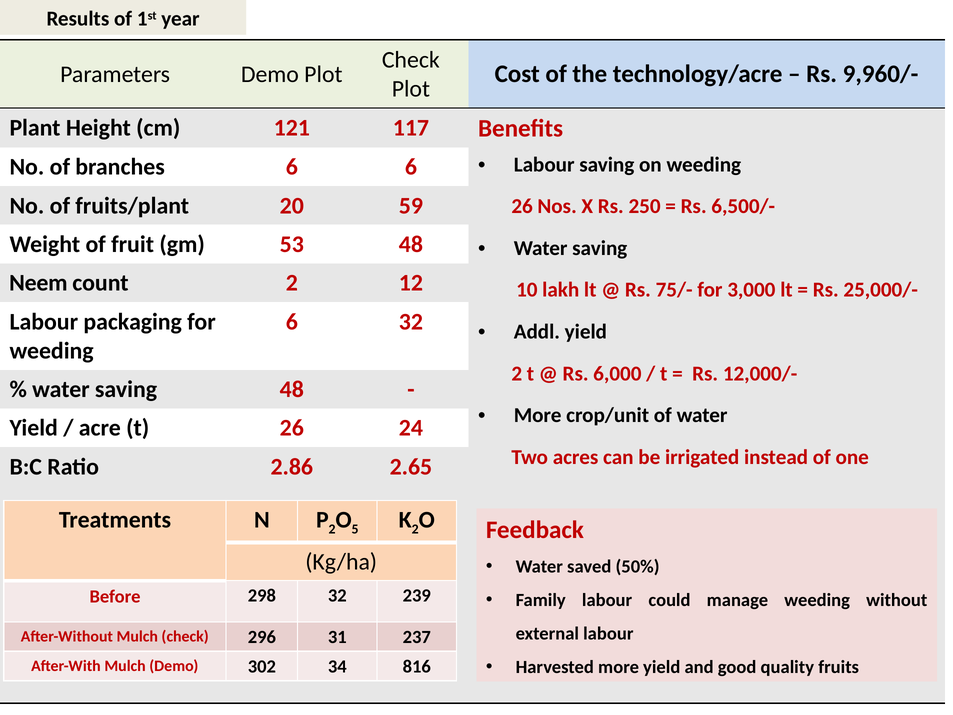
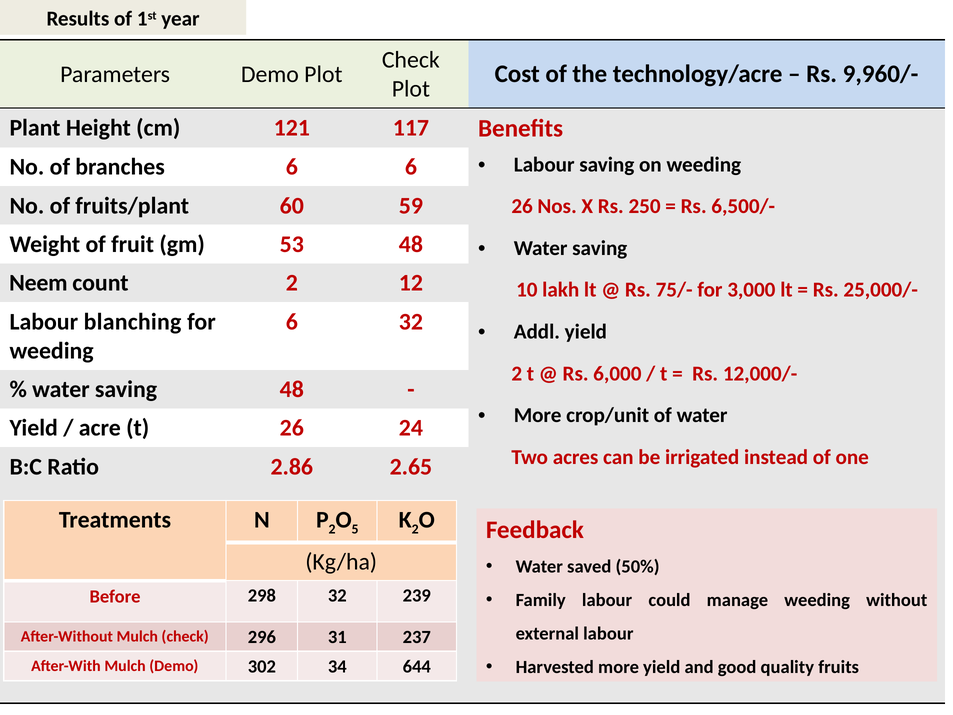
20: 20 -> 60 (292, 206)
packaging: packaging -> blanching (133, 322)
816: 816 -> 644 (417, 666)
